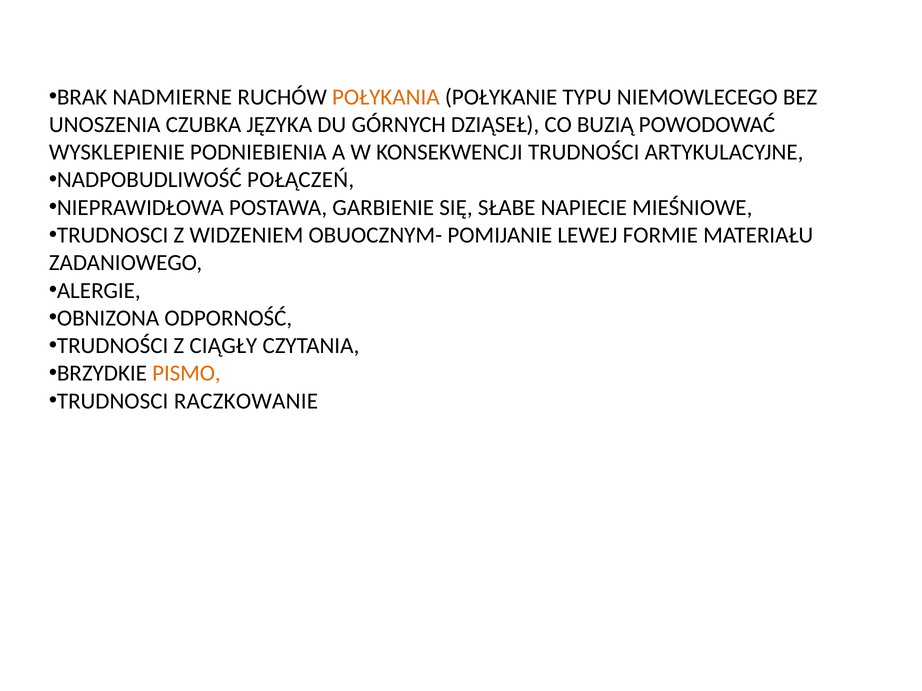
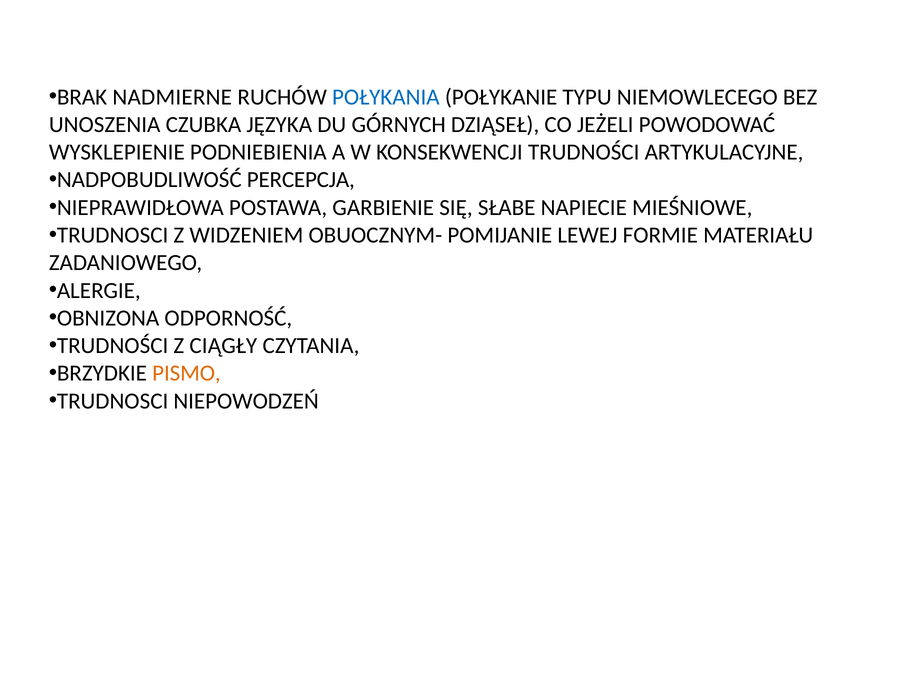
POŁYKANIA colour: orange -> blue (386, 97)
BUZIĄ: BUZIĄ -> JEŻELI (605, 125)
POŁĄCZEŃ: POŁĄCZEŃ -> PERCEPCJA (301, 180)
RACZKOWANIE: RACZKOWANIE -> NIEPOWODZEŃ (246, 401)
